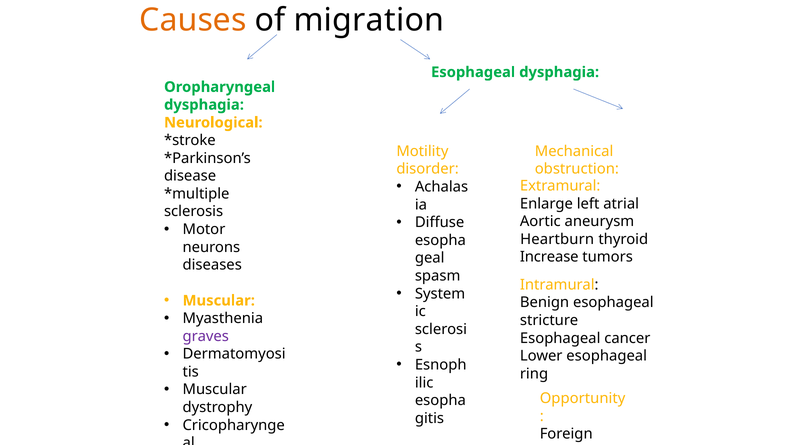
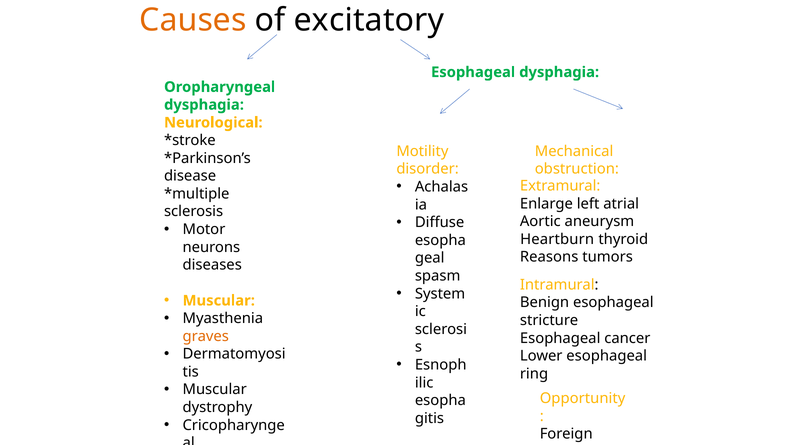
migration: migration -> excitatory (369, 20)
Increase: Increase -> Reasons (549, 257)
graves colour: purple -> orange (206, 336)
